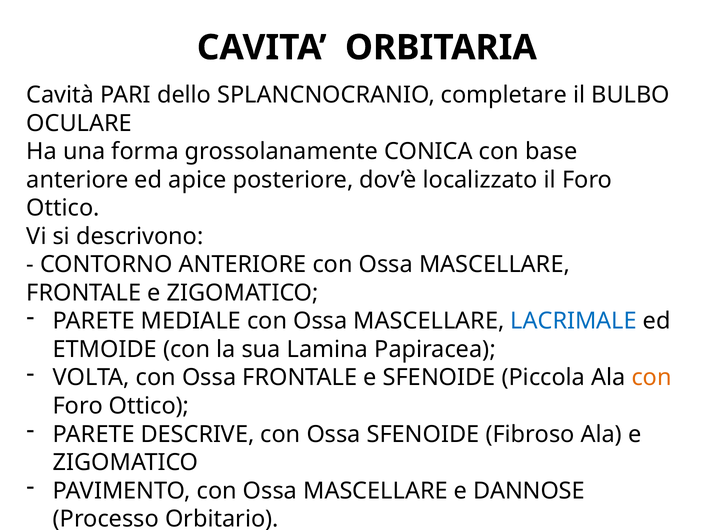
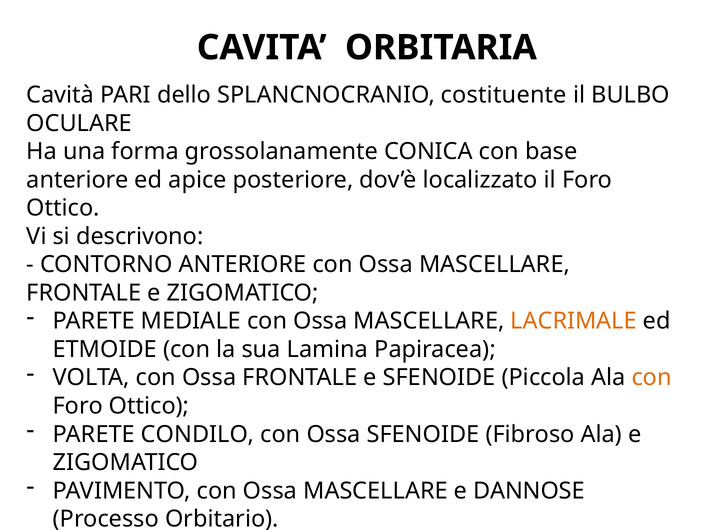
completare: completare -> costituente (504, 95)
LACRIMALE colour: blue -> orange (574, 321)
DESCRIVE: DESCRIVE -> CONDILO (198, 434)
